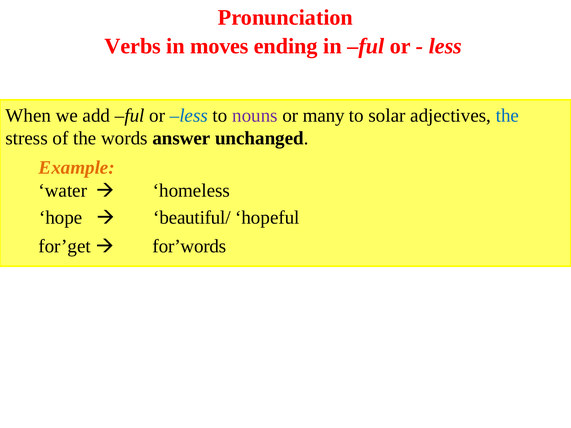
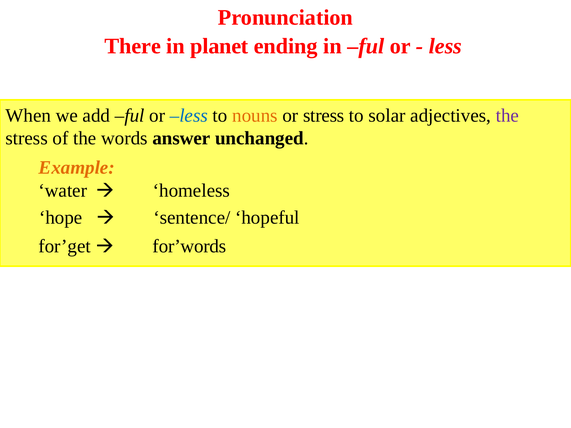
Verbs: Verbs -> There (133, 46)
moves: moves -> planet (219, 46)
nouns colour: purple -> orange (255, 115)
or many: many -> stress (324, 115)
the colour: blue -> purple (507, 115)
beautiful/: beautiful/ -> sentence/ (192, 218)
